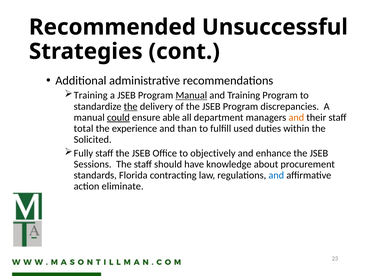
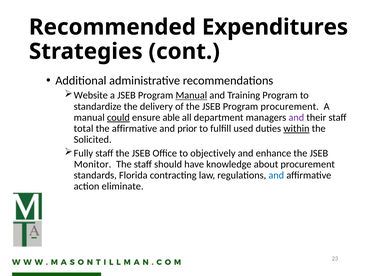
Unsuccessful: Unsuccessful -> Expenditures (275, 27)
Training: Training -> Website (91, 95)
the underline: present -> none (131, 106)
Program discrepancies: discrepancies -> procurement (290, 106)
and colour: orange -> purple (296, 117)
the experience: experience -> affirmative (134, 128)
than: than -> prior (187, 128)
within underline: none -> present (296, 128)
Sessions: Sessions -> Monitor (93, 164)
